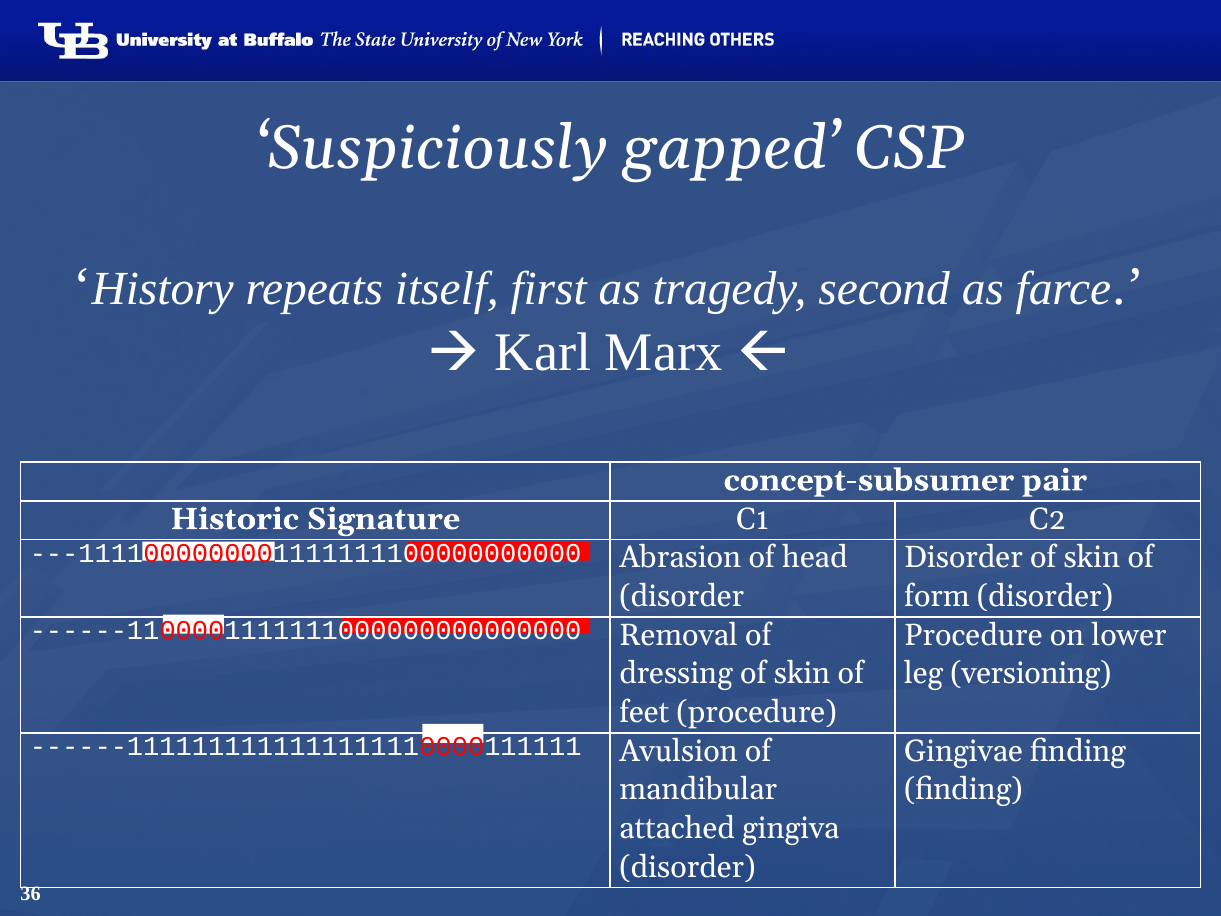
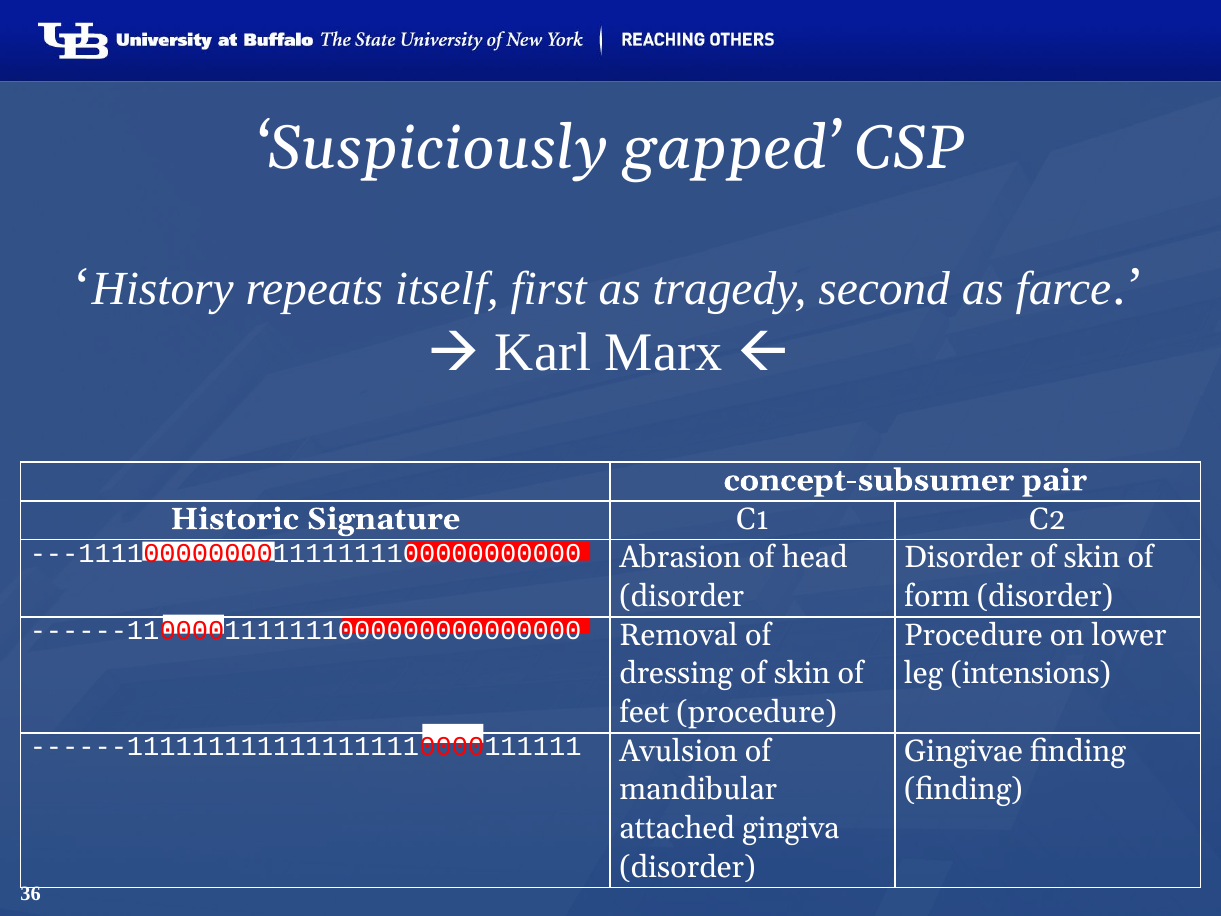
versioning: versioning -> intensions (1031, 674)
